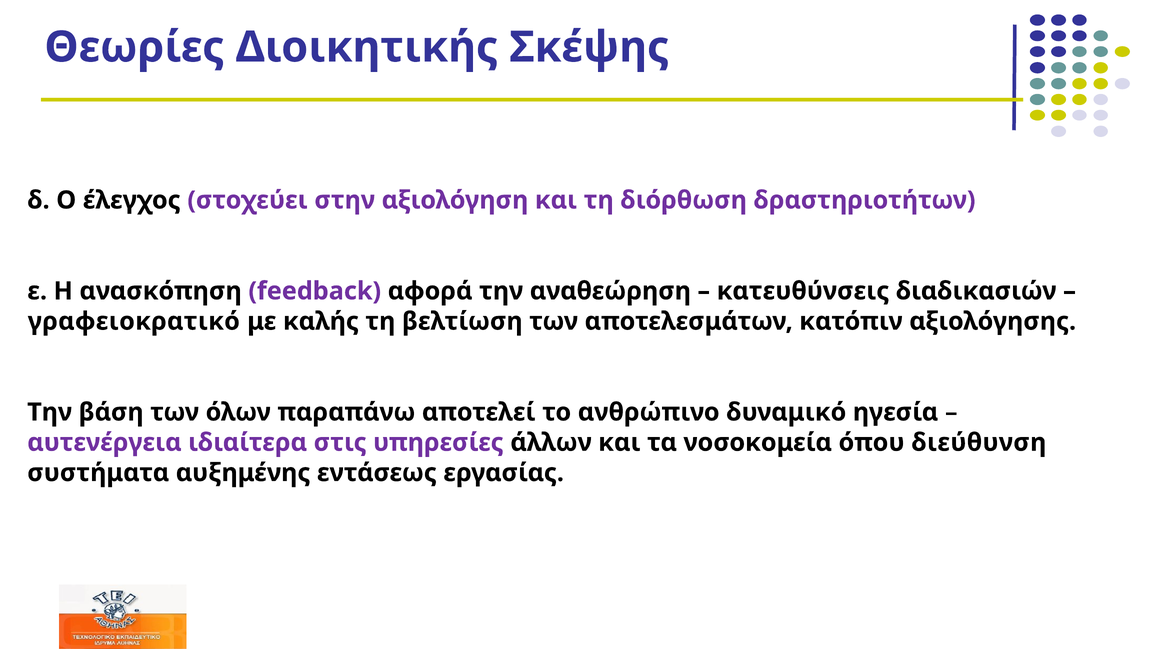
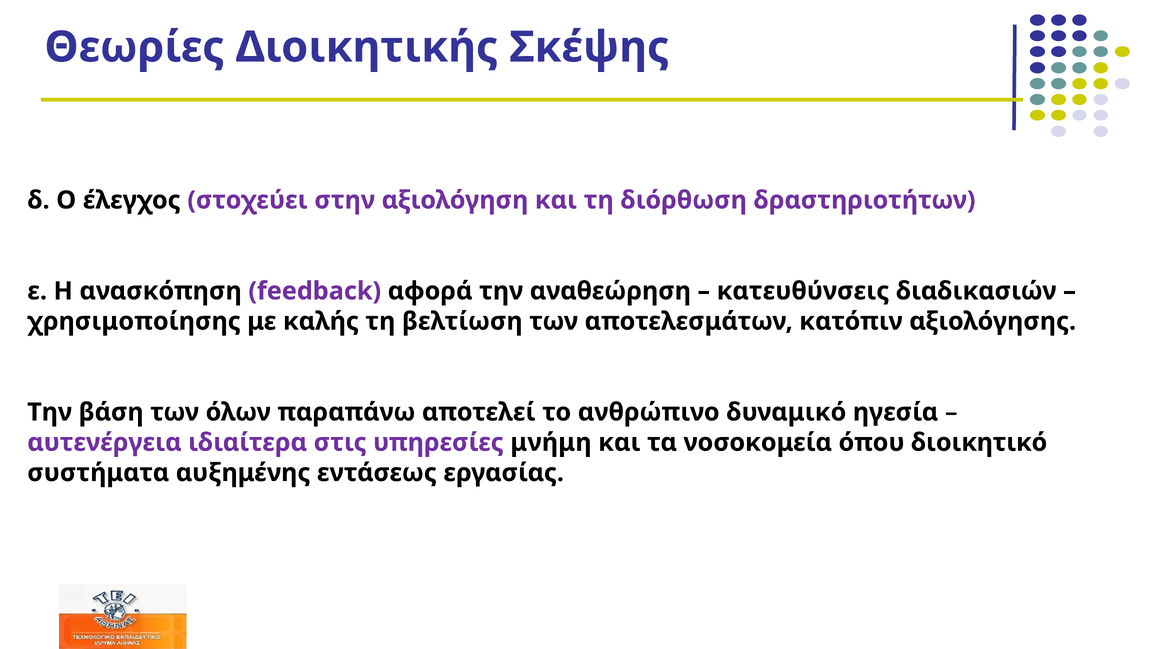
γραφειοκρατικό: γραφειοκρατικό -> χρησιμοποίησης (134, 322)
άλλων: άλλων -> μνήμη (551, 443)
διεύθυνση: διεύθυνση -> διοικητικό (979, 443)
